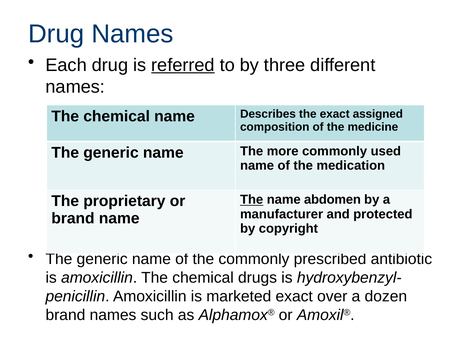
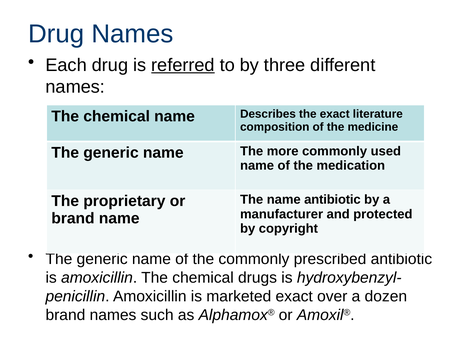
assigned: assigned -> literature (378, 114)
The underline: present -> none (252, 200)
name abdomen: abdomen -> antibiotic (332, 200)
